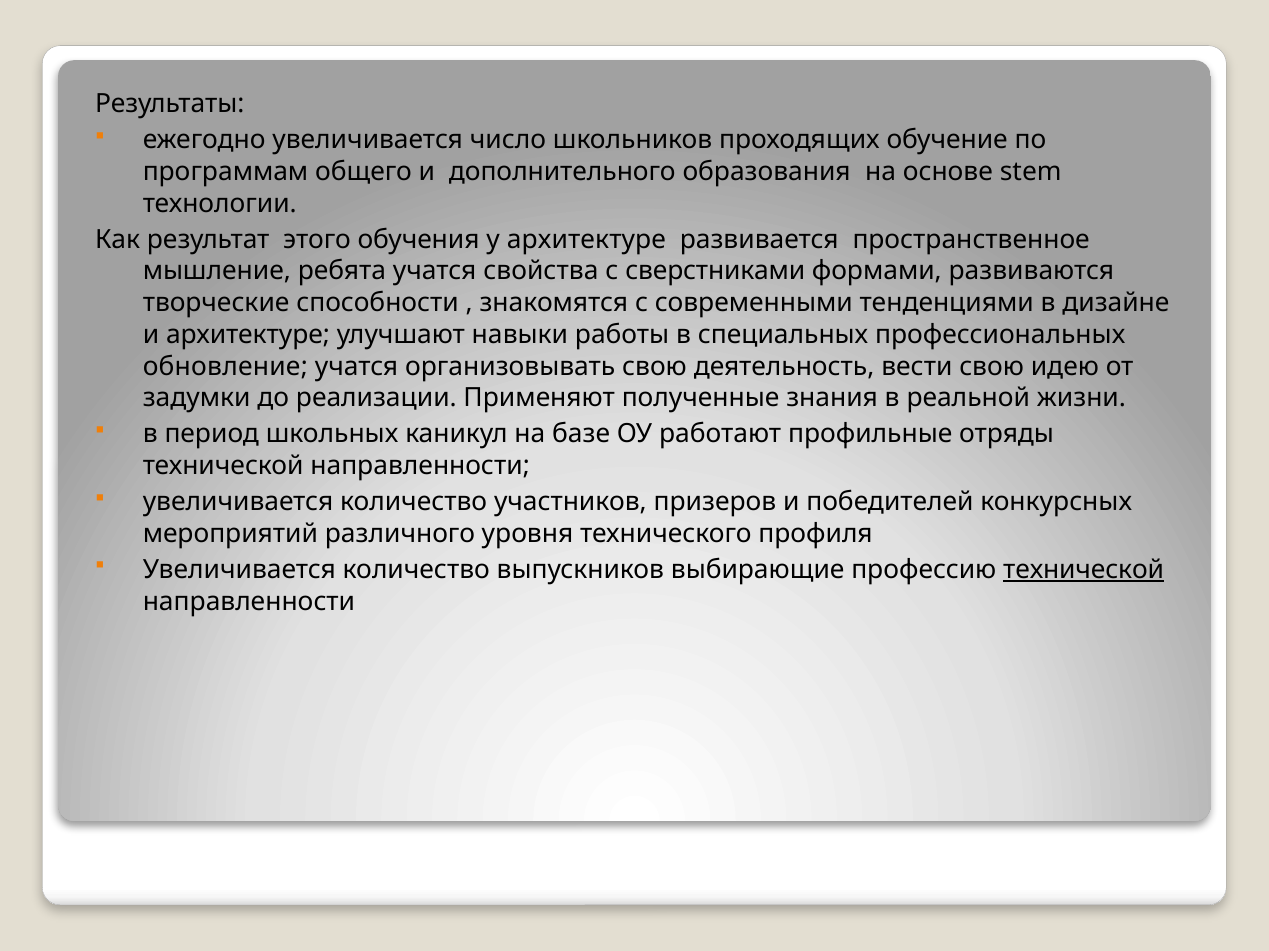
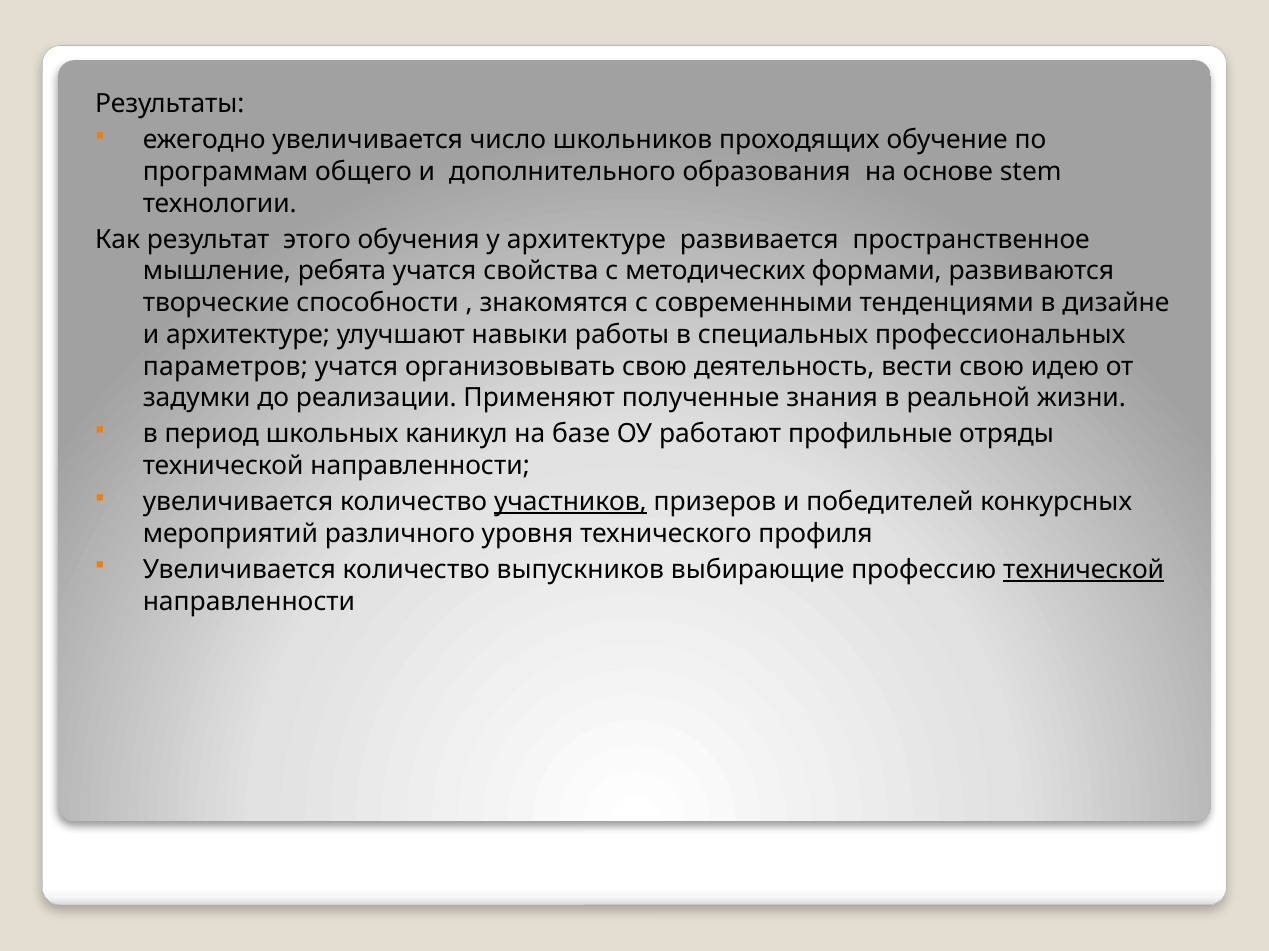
сверстниками: сверстниками -> методических (715, 271)
обновление: обновление -> параметров (225, 367)
участников underline: none -> present (570, 502)
